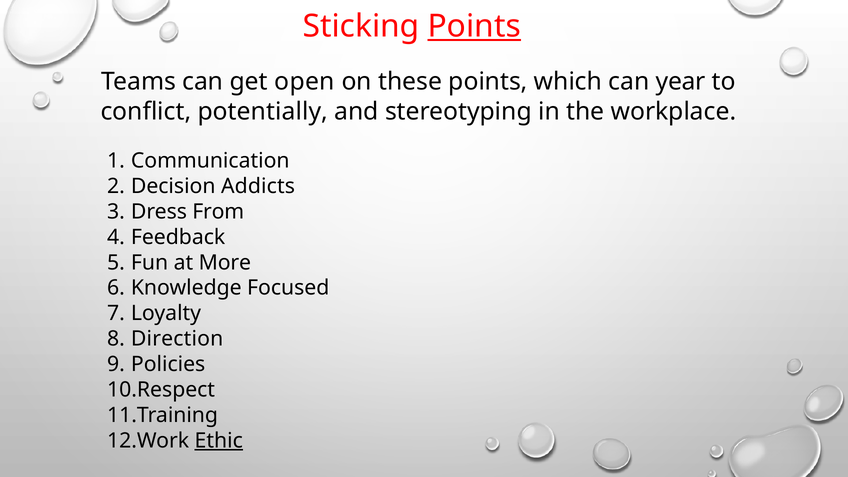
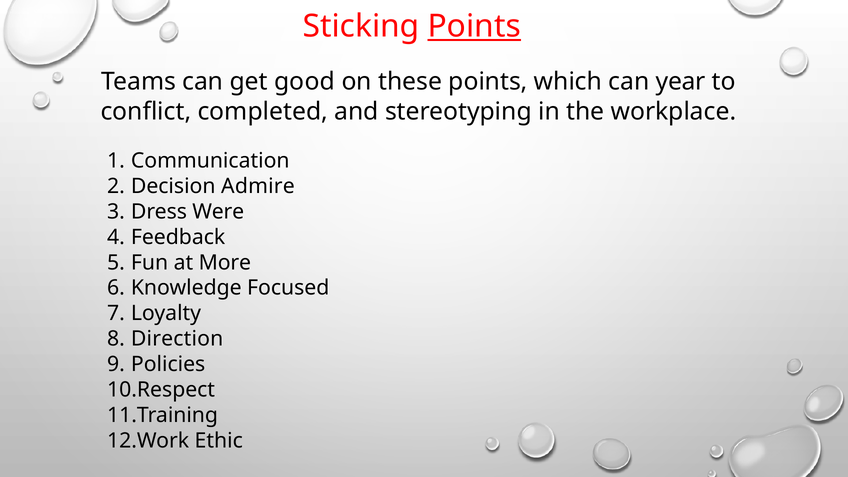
open: open -> good (305, 82)
potentially: potentially -> completed (263, 111)
Addicts: Addicts -> Admire (258, 186)
From: From -> Were (218, 212)
Ethic underline: present -> none (219, 441)
